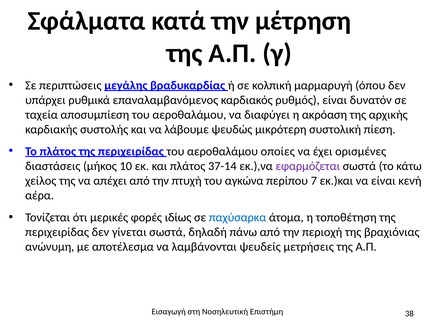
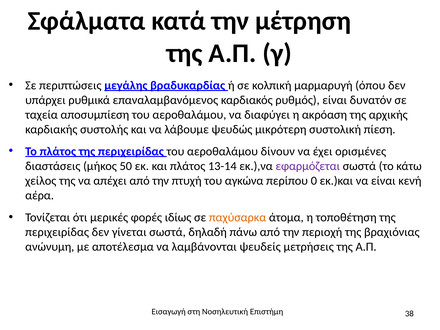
οποίες: οποίες -> δίνουν (278, 151)
10: 10 -> 50 (126, 166)
37-14: 37-14 -> 13-14 (222, 166)
7: 7 -> 0 (314, 181)
παχύσαρκα colour: blue -> orange (238, 217)
